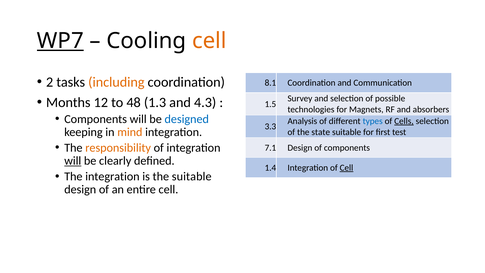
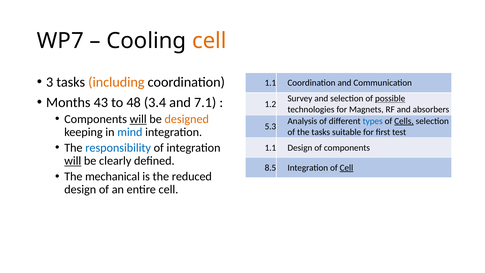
WP7 underline: present -> none (60, 41)
2: 2 -> 3 (50, 82)
8.1: 8.1 -> 1.1 (270, 83)
possible underline: none -> present (390, 98)
12: 12 -> 43 (101, 102)
1.3: 1.3 -> 3.4 (155, 102)
4.3: 4.3 -> 7.1 (205, 102)
1.5: 1.5 -> 1.2 (270, 104)
will underline: none -> present (138, 119)
designed colour: blue -> orange (187, 119)
3.3: 3.3 -> 5.3 (270, 126)
mind colour: orange -> blue (130, 132)
the state: state -> tasks (321, 132)
responsibility colour: orange -> blue (118, 148)
7.1: 7.1 -> 1.1 (270, 148)
1.4: 1.4 -> 8.5 (270, 168)
The integration: integration -> mechanical (112, 176)
the suitable: suitable -> reduced (192, 176)
